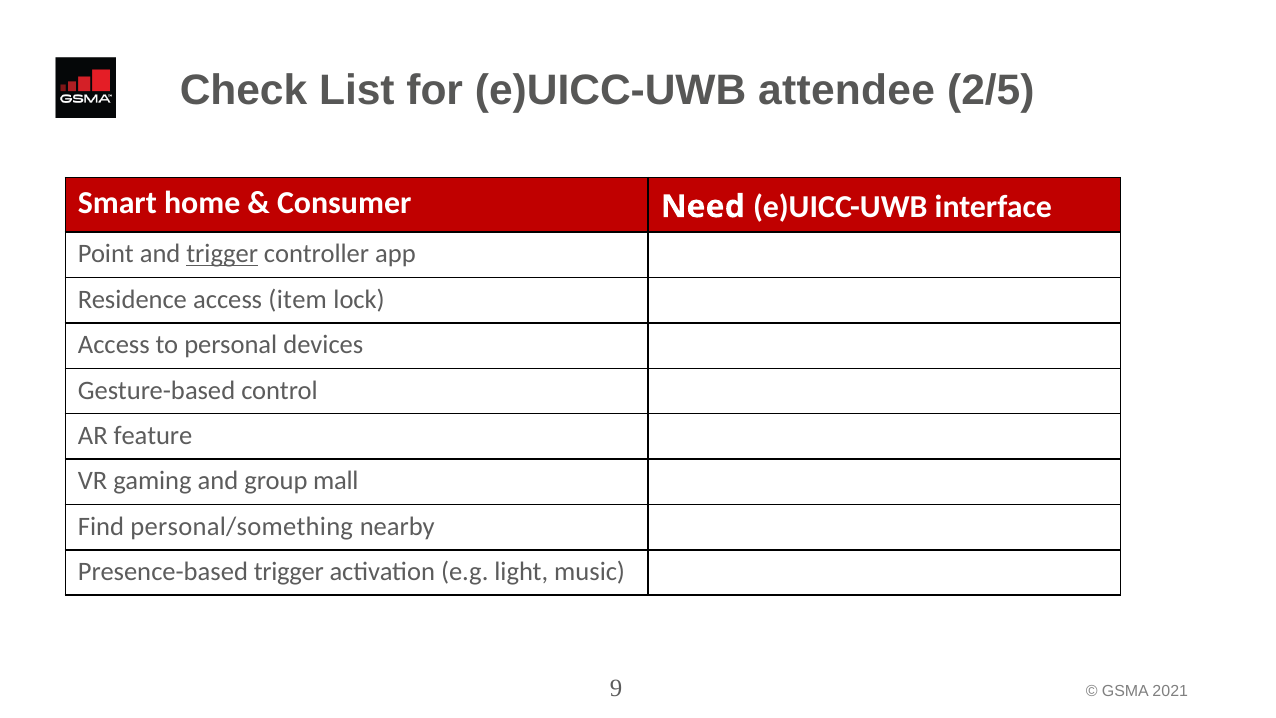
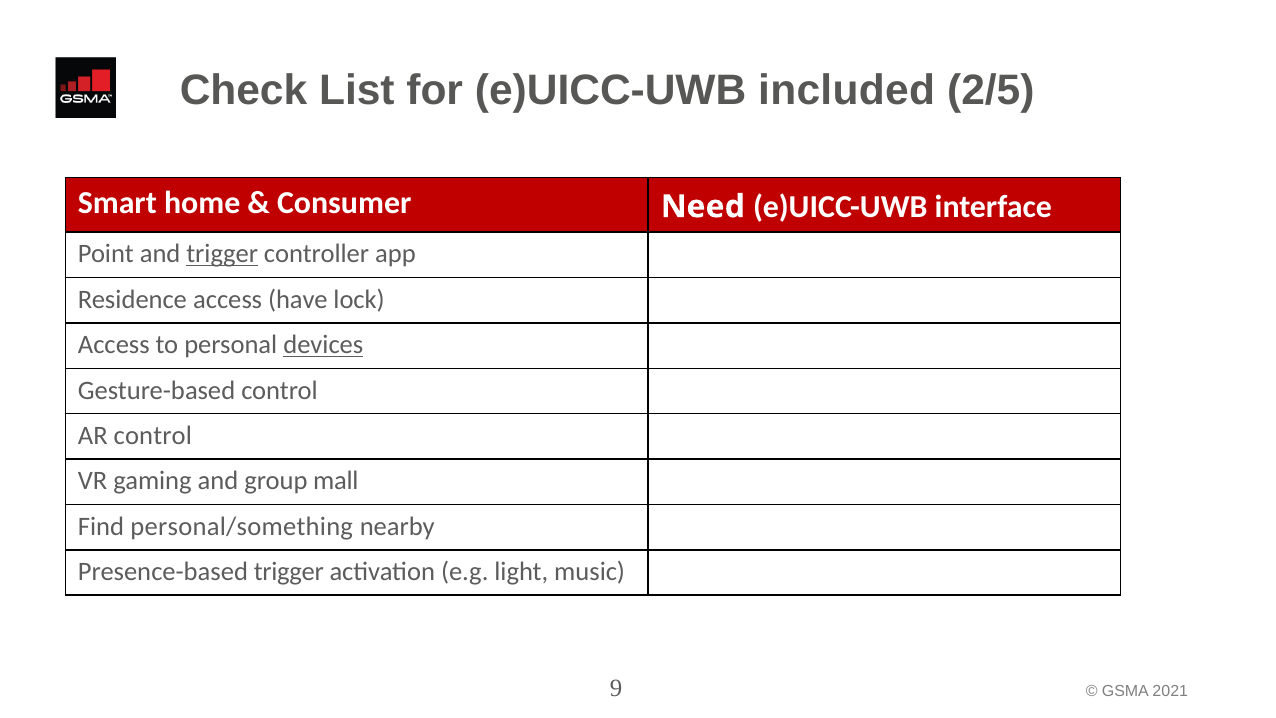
attendee: attendee -> included (847, 90)
item: item -> have (298, 299)
devices underline: none -> present (323, 345)
AR feature: feature -> control (153, 436)
